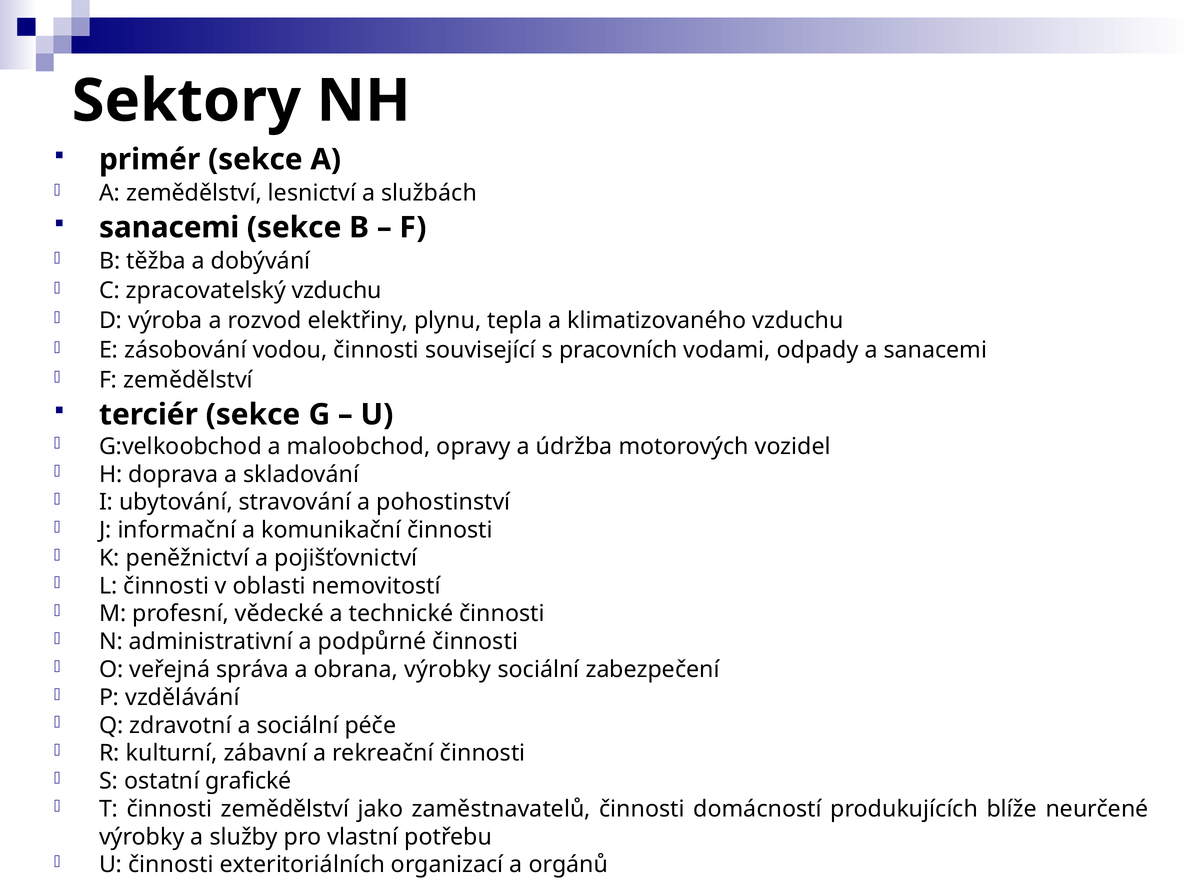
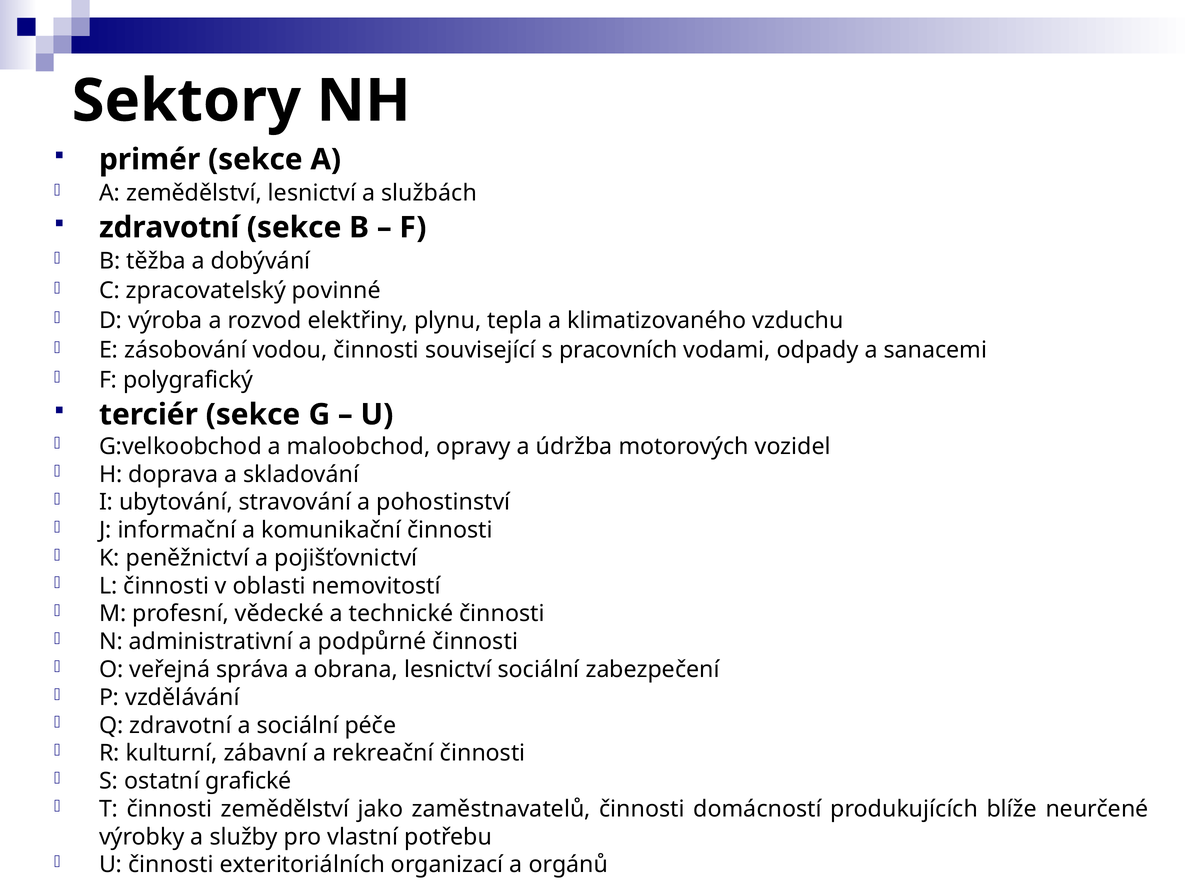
sanacemi: sanacemi -> zdravotní (169, 227)
zpracovatelský vzduchu: vzduchu -> povinné (336, 290)
F zemědělství: zemědělství -> polygrafický (188, 380)
obrana výrobky: výrobky -> lesnictví (448, 669)
